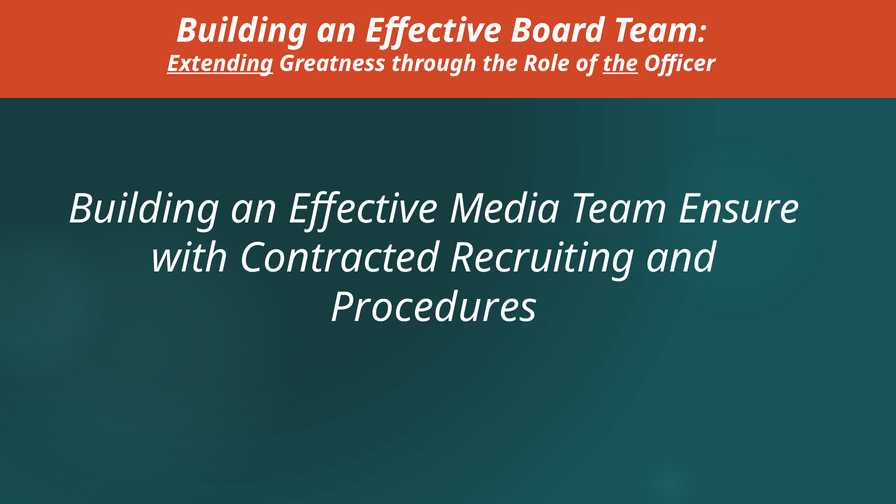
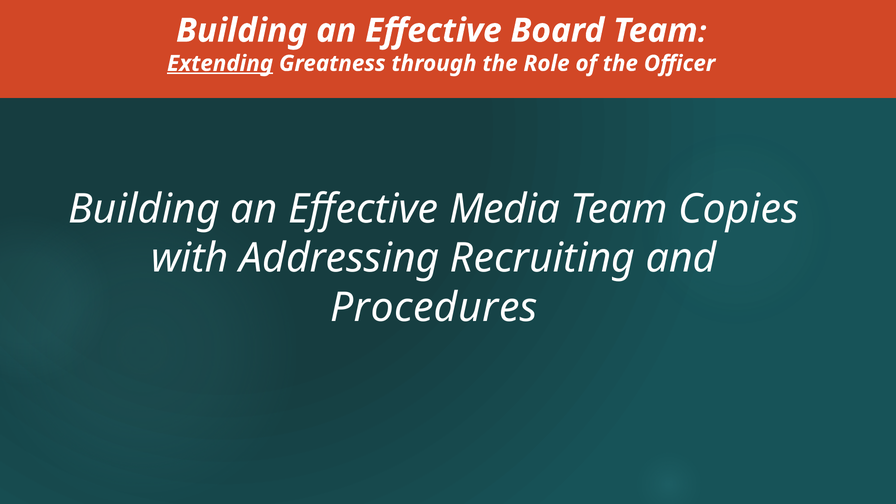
the underline: present -> none (620, 63)
Ensure: Ensure -> Copies (739, 209)
Contracted: Contracted -> Addressing (339, 258)
